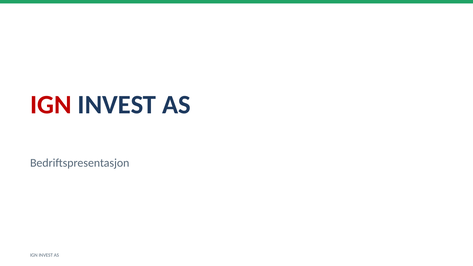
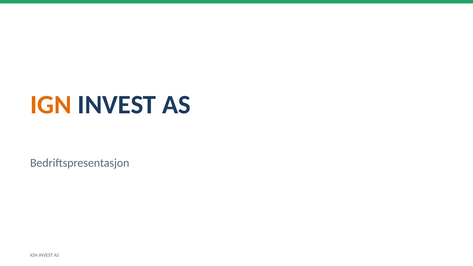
IGN colour: red -> orange (51, 105)
